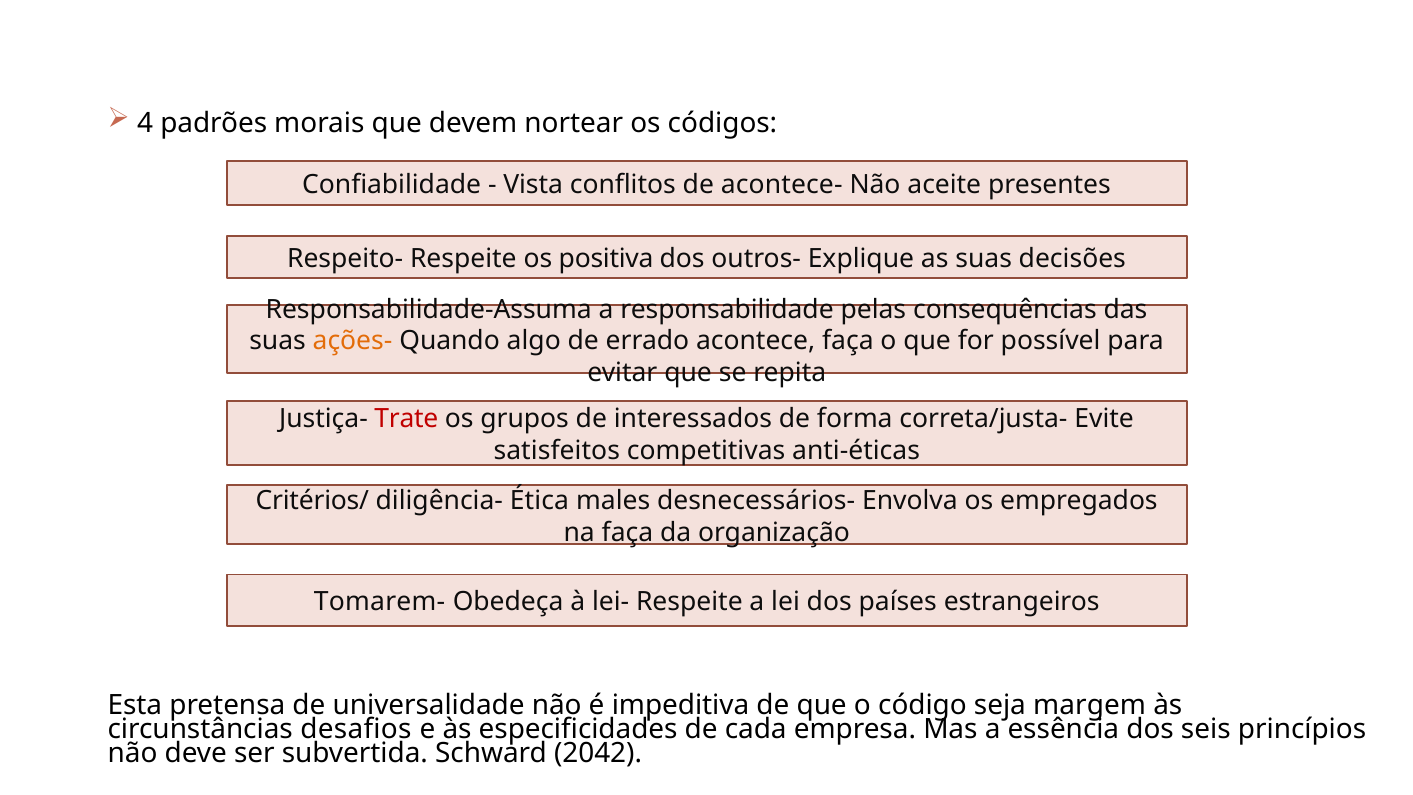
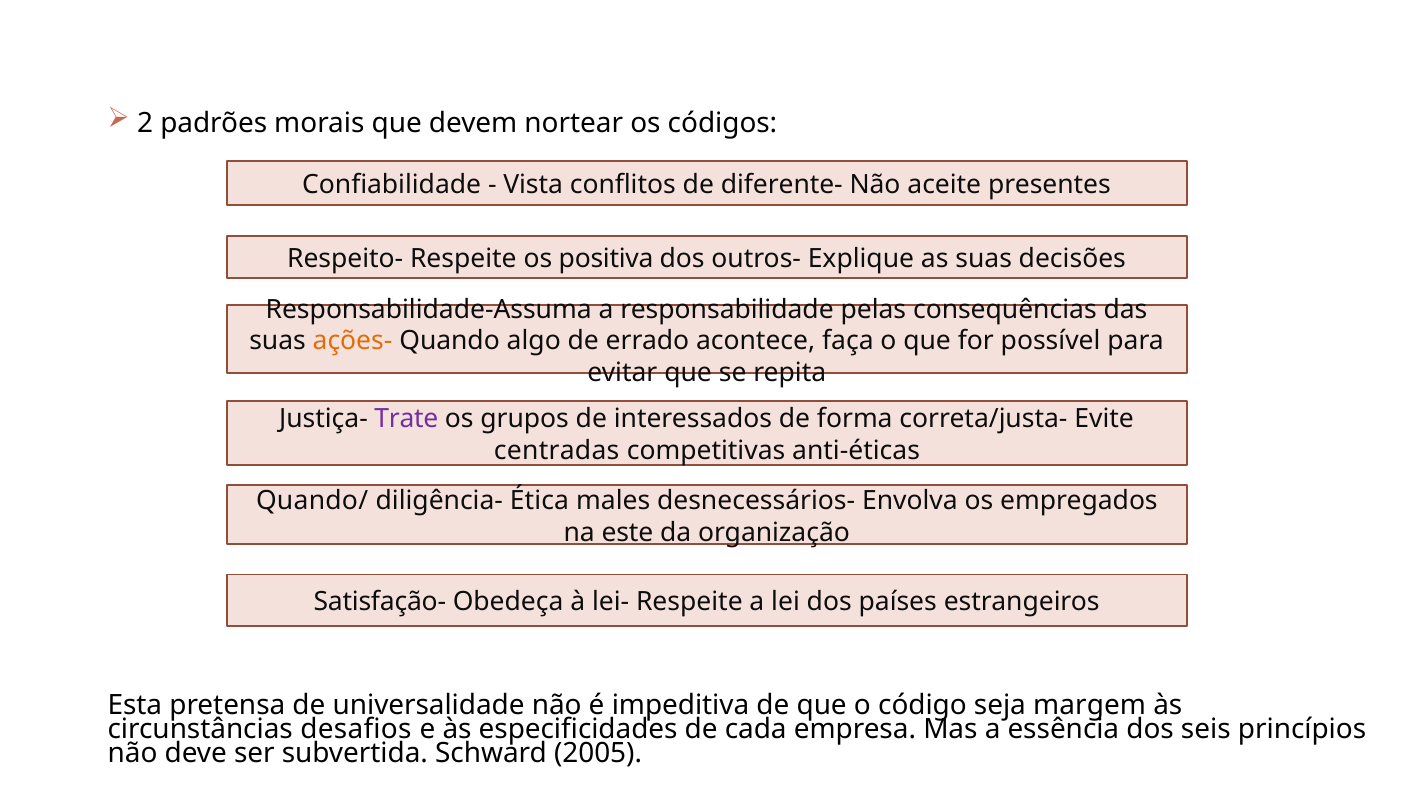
4: 4 -> 2 (145, 123)
acontece-: acontece- -> diferente- (782, 185)
Trate colour: red -> purple (406, 419)
satisfeitos: satisfeitos -> centradas (557, 451)
Critérios/: Critérios/ -> Quando/ (312, 500)
na faça: faça -> este (628, 532)
Tomarem-: Tomarem- -> Satisfação- (380, 602)
2042: 2042 -> 2005 (598, 753)
